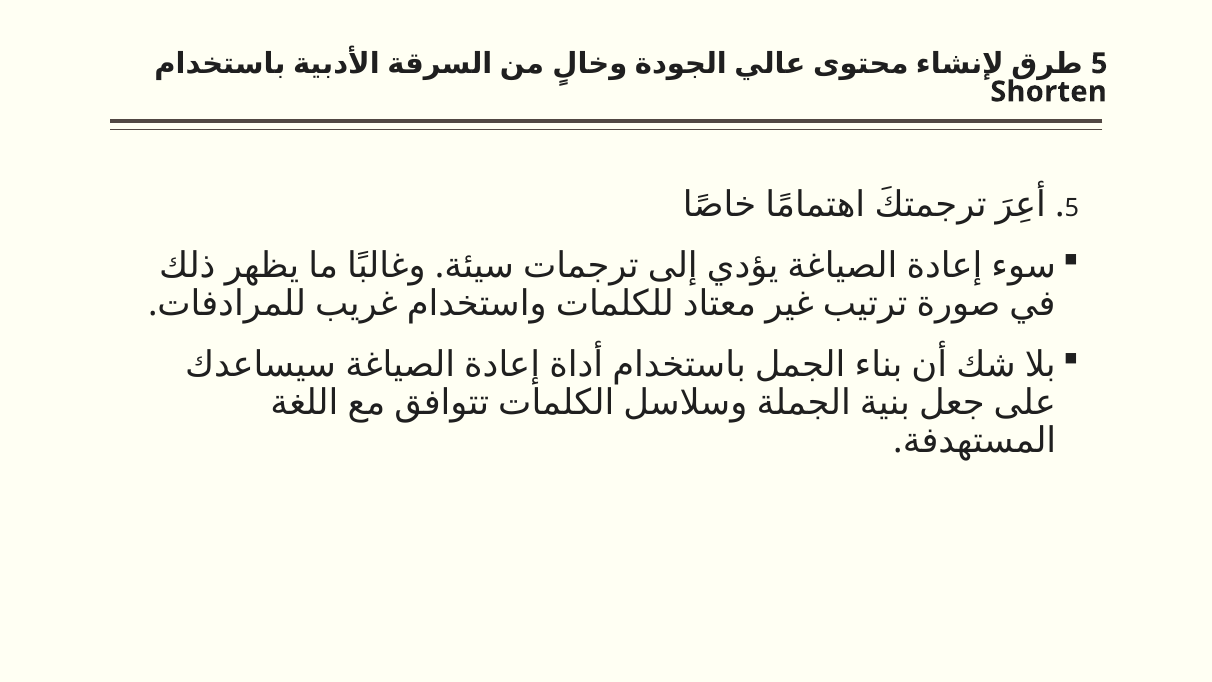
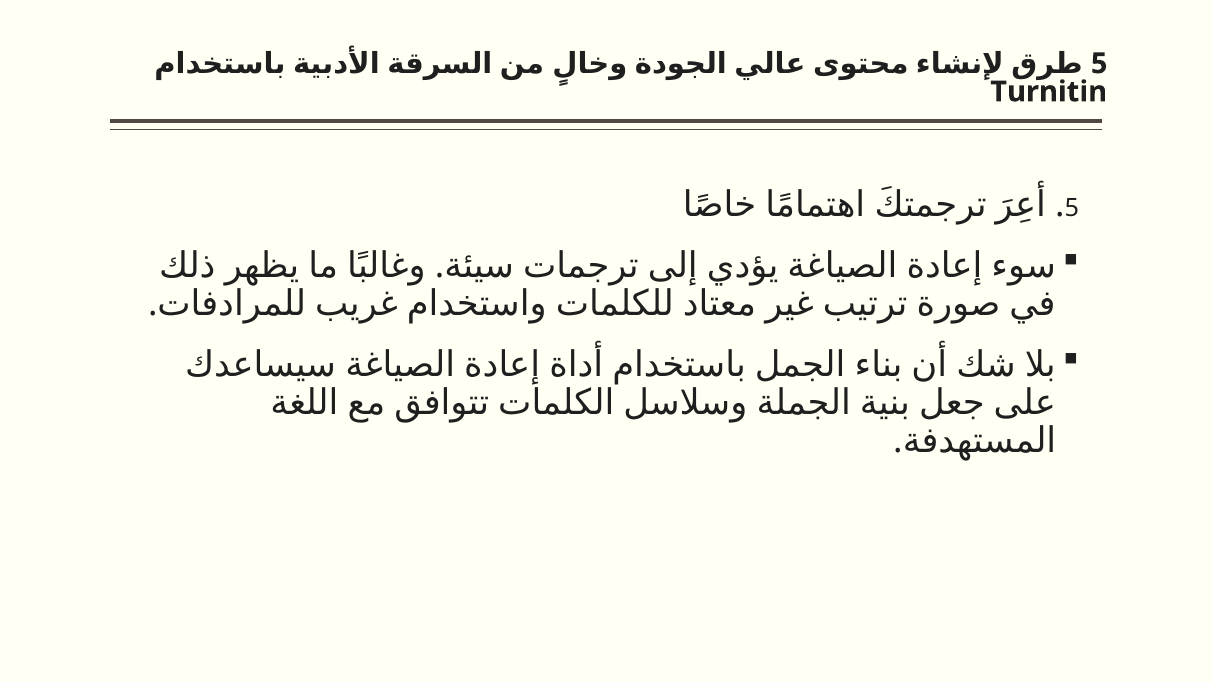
Shorten: Shorten -> Turnitin (1049, 92)
